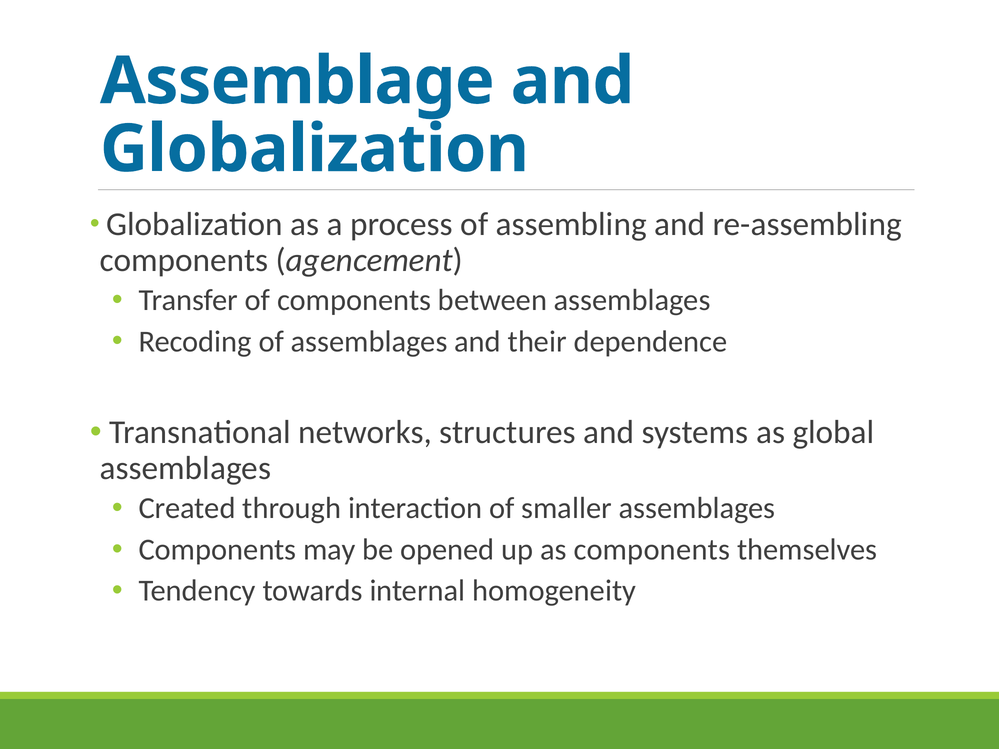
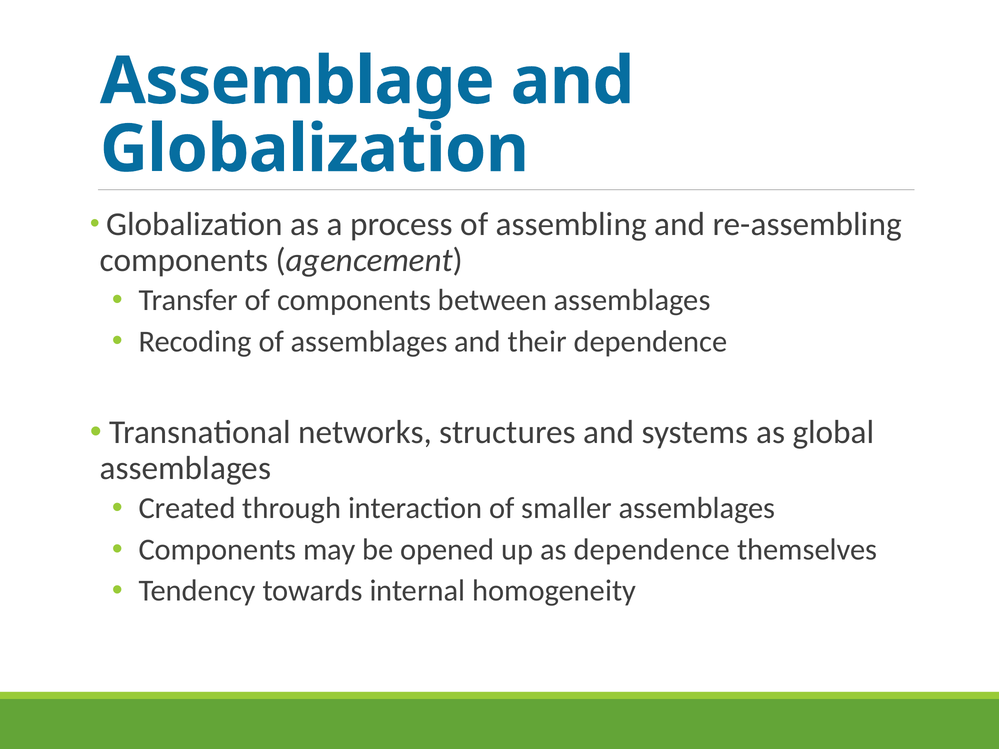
as components: components -> dependence (652, 550)
